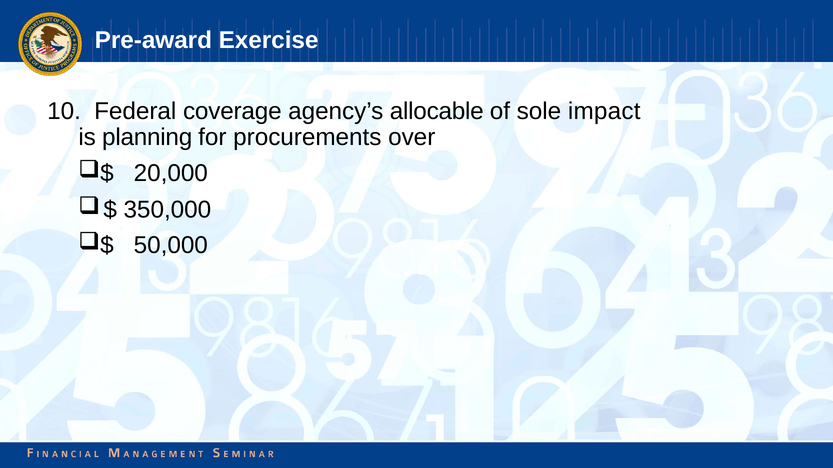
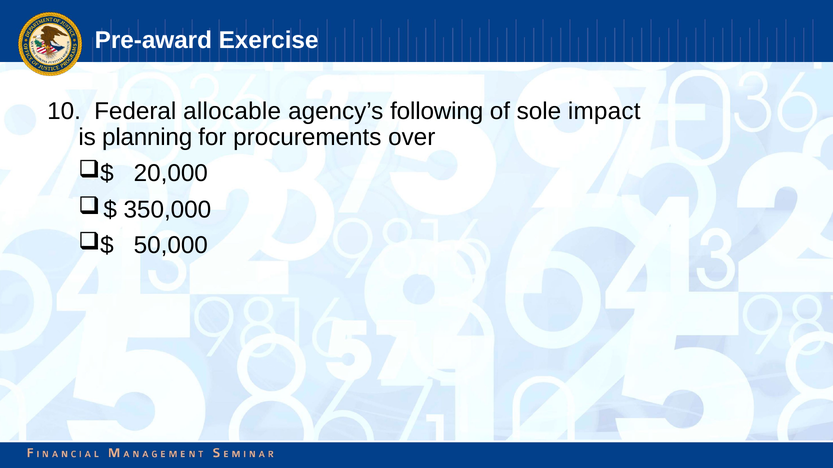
coverage: coverage -> allocable (232, 111)
allocable: allocable -> following (437, 111)
